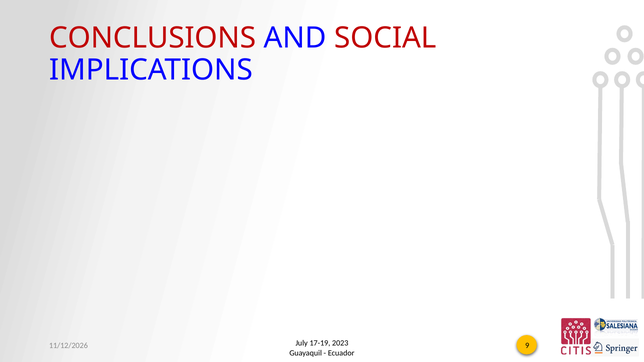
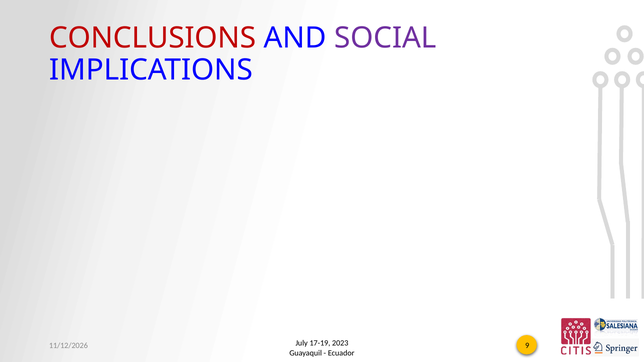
SOCIAL colour: red -> purple (385, 38)
